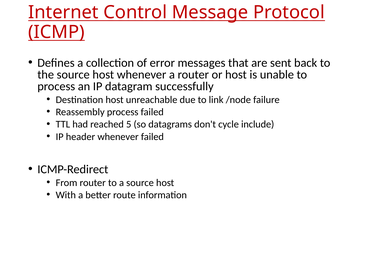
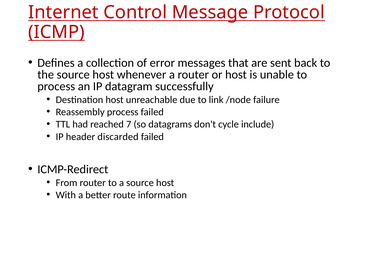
5: 5 -> 7 (129, 124)
header whenever: whenever -> discarded (118, 137)
